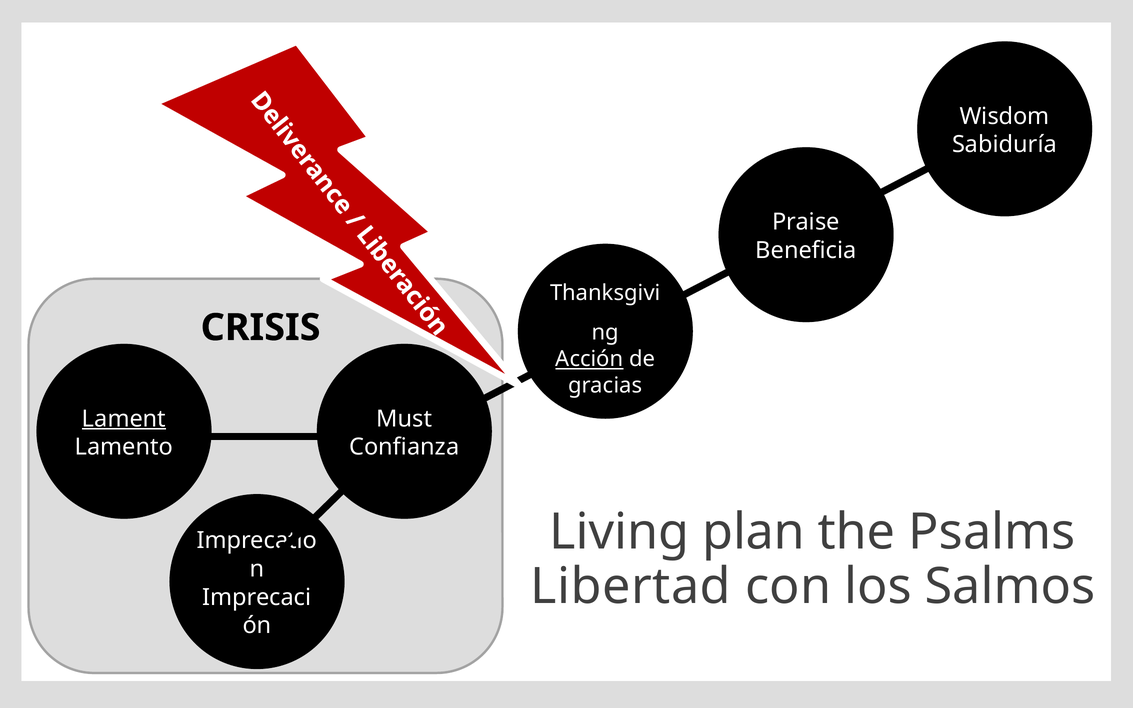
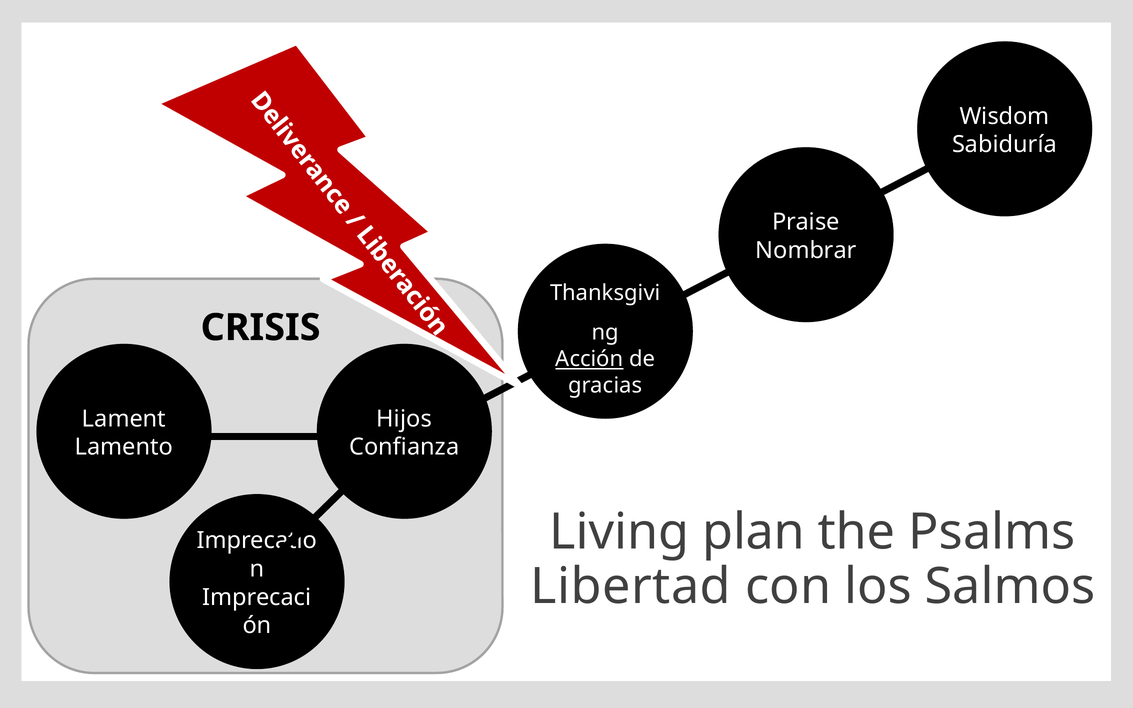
Beneficia: Beneficia -> Nombrar (806, 250)
Lament underline: present -> none (124, 419)
Must: Must -> Hijos (404, 419)
